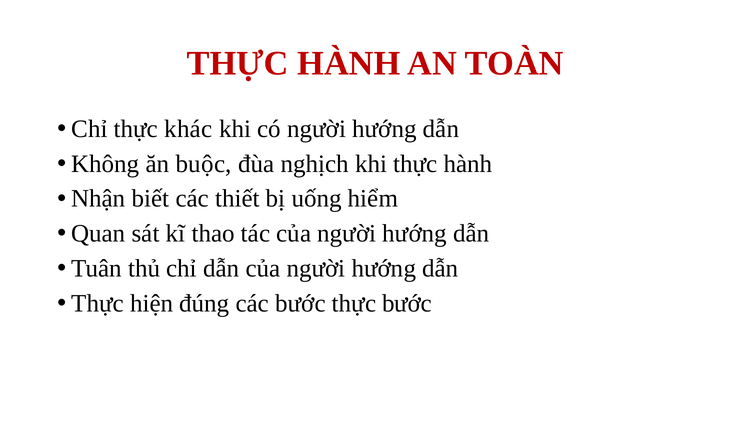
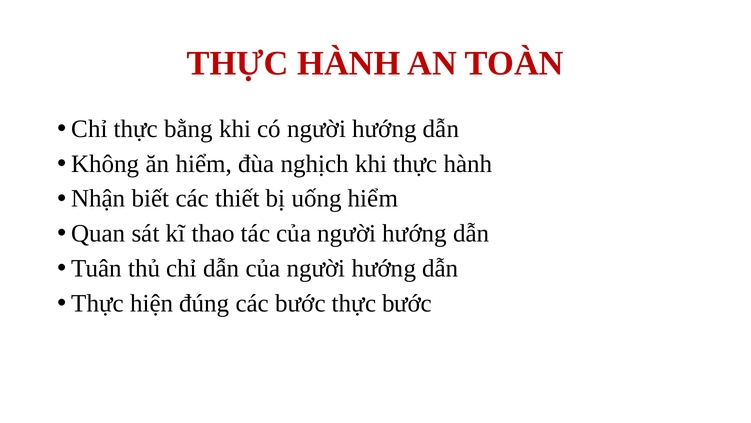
khác: khác -> bằng (188, 129)
ăn buộc: buộc -> hiểm (204, 164)
